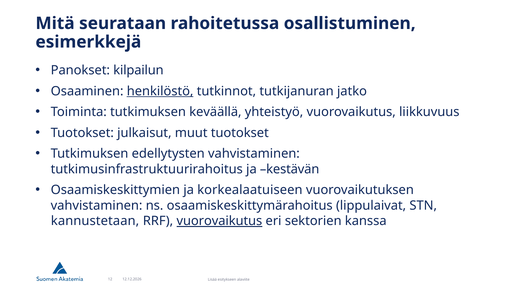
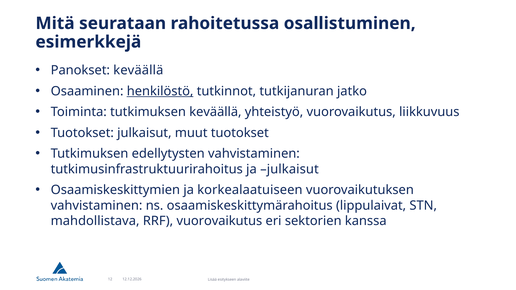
Panokset kilpailun: kilpailun -> keväällä (138, 70)
ja kestävän: kestävän -> julkaisut (289, 169)
kannustetaan: kannustetaan -> mahdollistava (95, 221)
vuorovaikutus underline: present -> none (219, 221)
